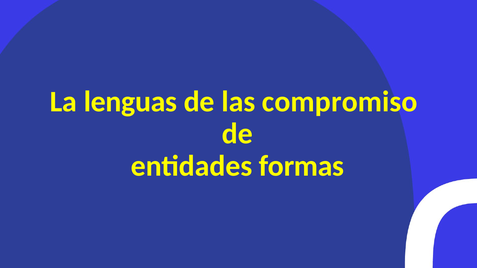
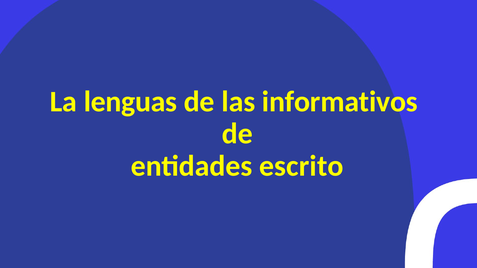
compromiso: compromiso -> informativos (340, 102)
formas: formas -> escrito (301, 166)
